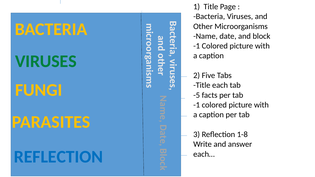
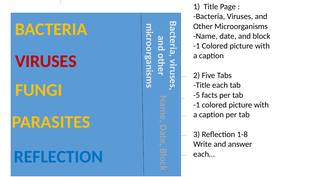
VIRUSES colour: green -> red (46, 61)
